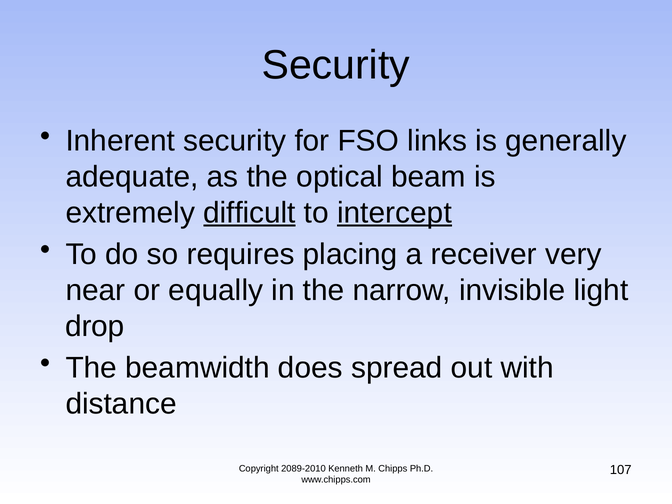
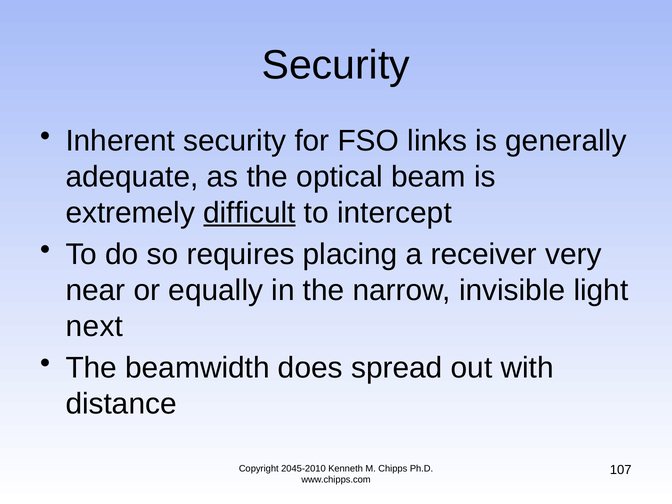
intercept underline: present -> none (395, 213)
drop: drop -> next (94, 326)
2089-2010: 2089-2010 -> 2045-2010 (303, 469)
